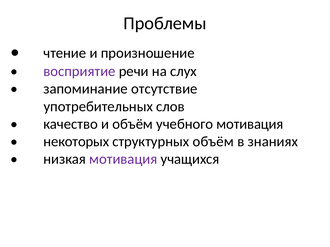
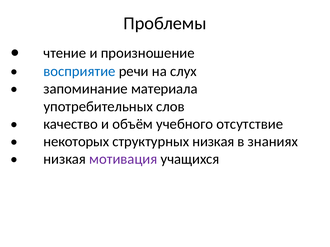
восприятие colour: purple -> blue (79, 71)
отсутствие: отсутствие -> материала (164, 89)
учебного мотивация: мотивация -> отсутствие (250, 124)
структурных объём: объём -> низкая (213, 142)
